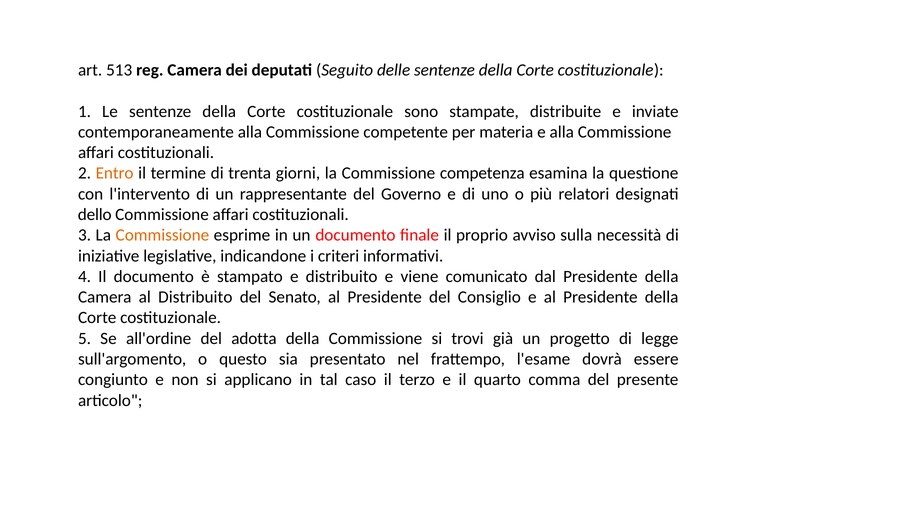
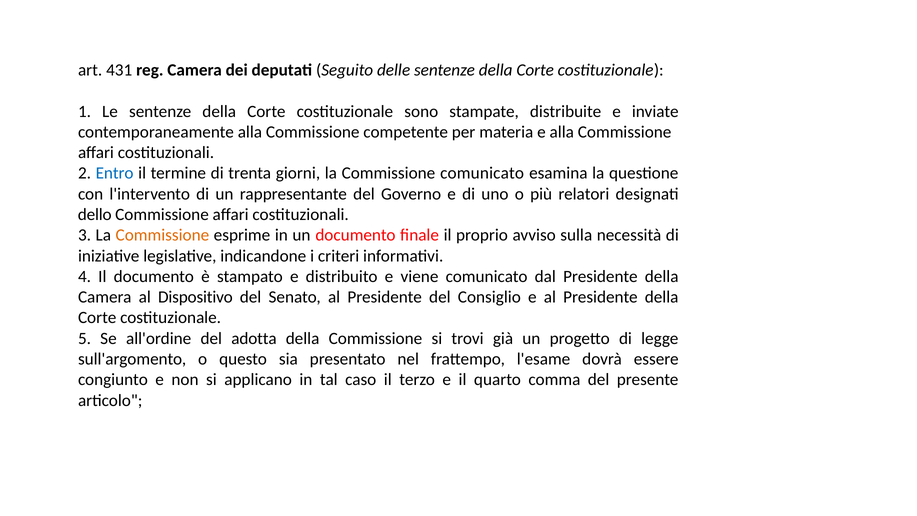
513: 513 -> 431 (119, 70)
Entro colour: orange -> blue (115, 173)
Commissione competenza: competenza -> comunicato (482, 173)
al Distribuito: Distribuito -> Dispositivo (195, 297)
